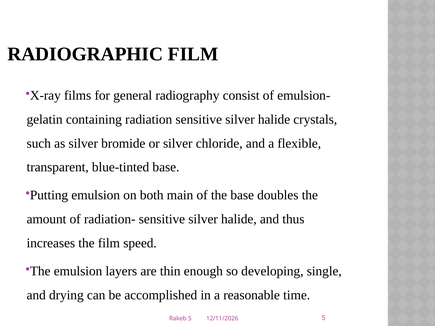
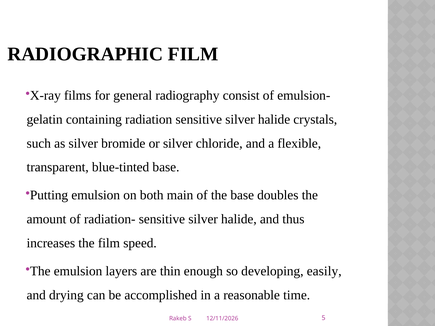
single: single -> easily (324, 271)
